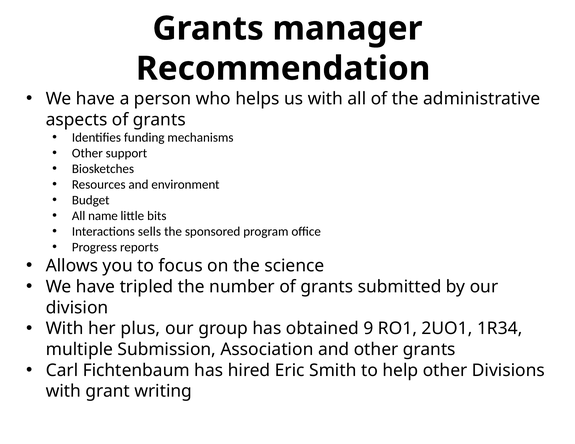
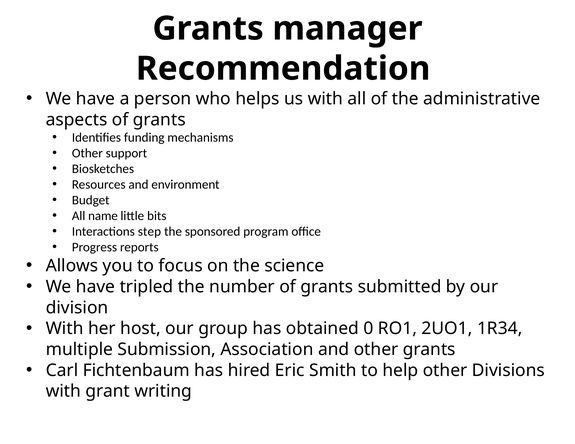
sells: sells -> step (149, 232)
plus: plus -> host (141, 329)
9: 9 -> 0 (368, 329)
